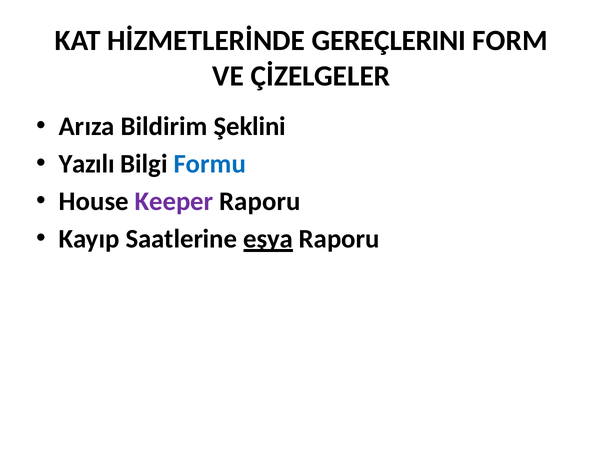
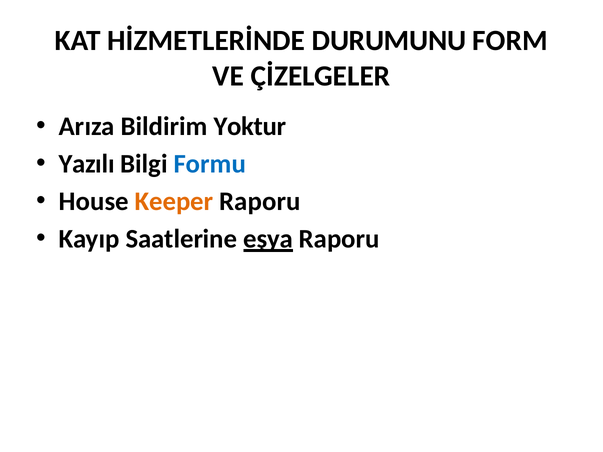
GEREÇLERINI: GEREÇLERINI -> DURUMUNU (389, 41)
Şeklini: Şeklini -> Yoktur (250, 126)
Keeper colour: purple -> orange (174, 202)
